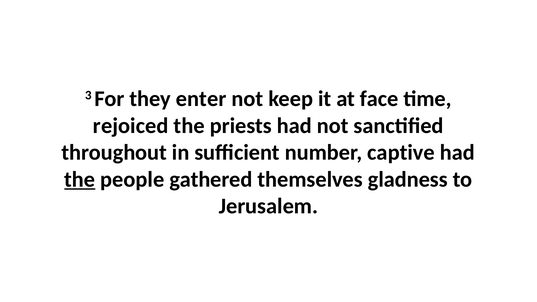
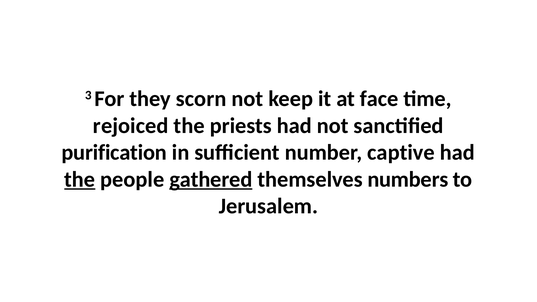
enter: enter -> scorn (201, 99)
throughout: throughout -> purification (114, 153)
gathered underline: none -> present (211, 179)
gladness: gladness -> numbers (408, 179)
